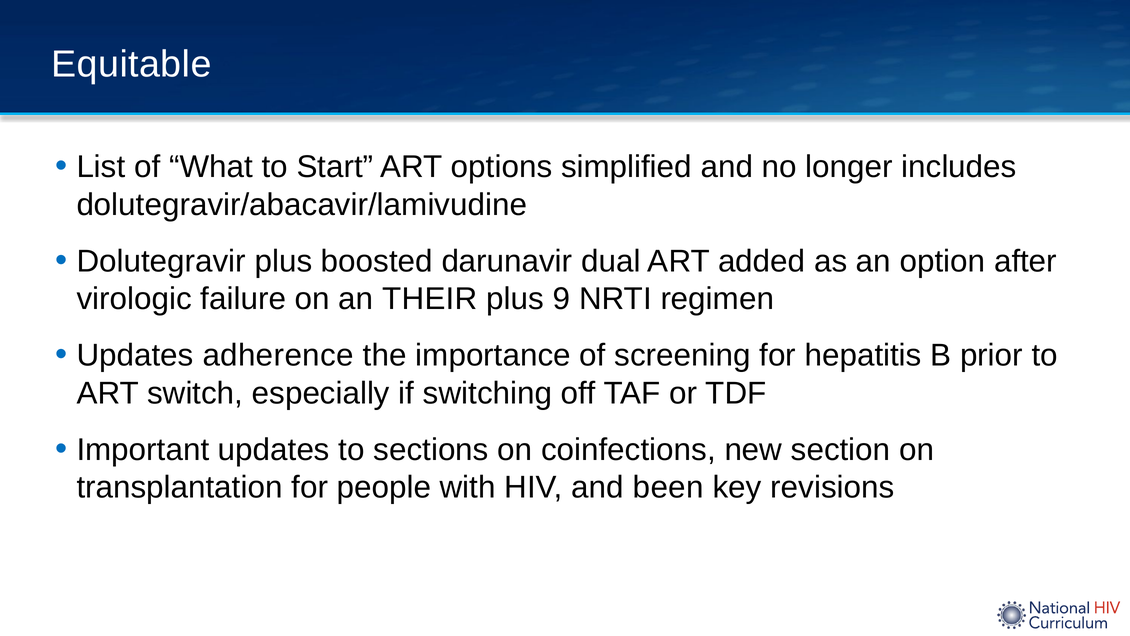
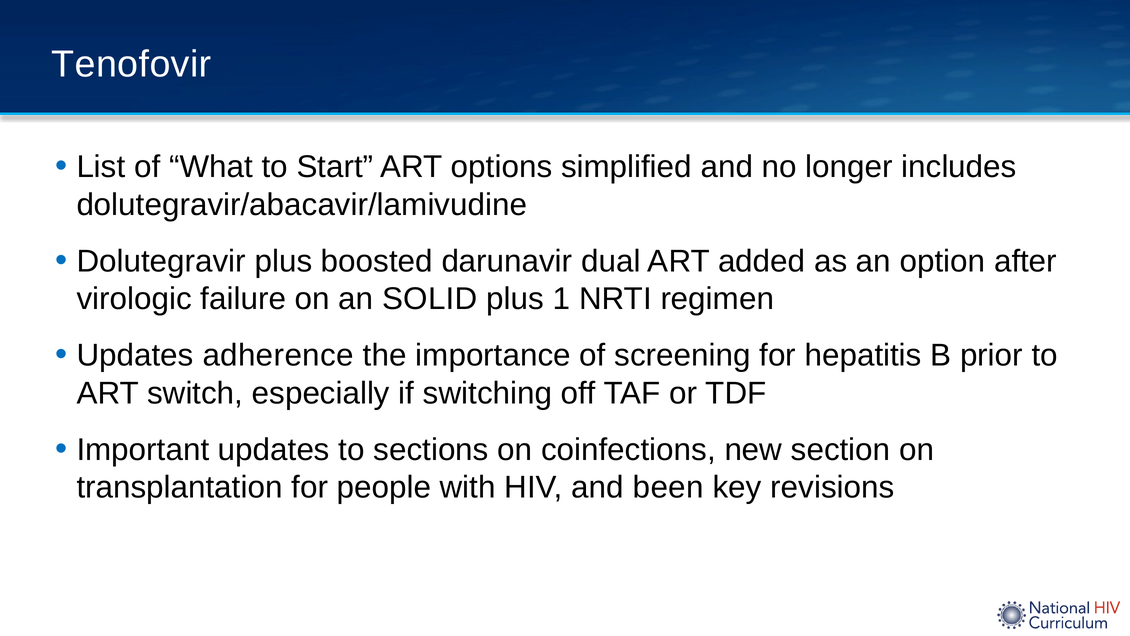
Equitable: Equitable -> Tenofovir (131, 64)
THEIR: THEIR -> SOLID (430, 299)
9: 9 -> 1 (561, 299)
